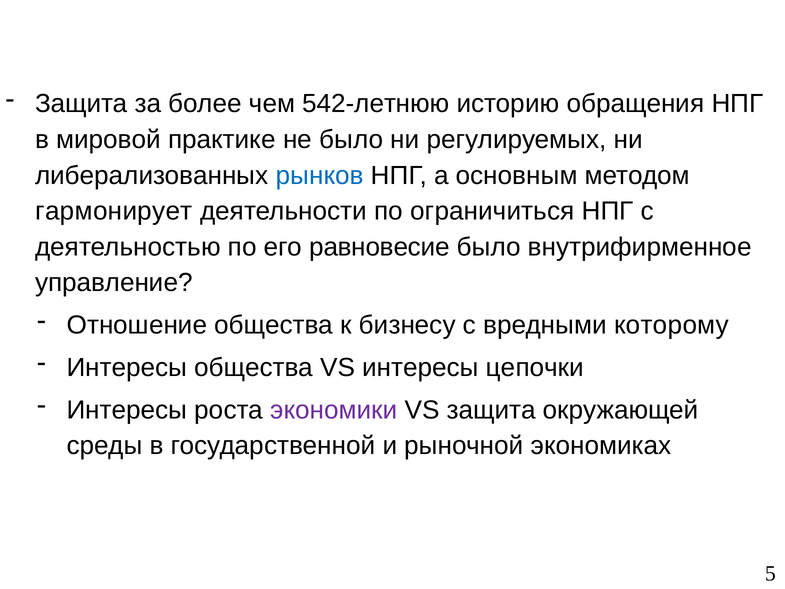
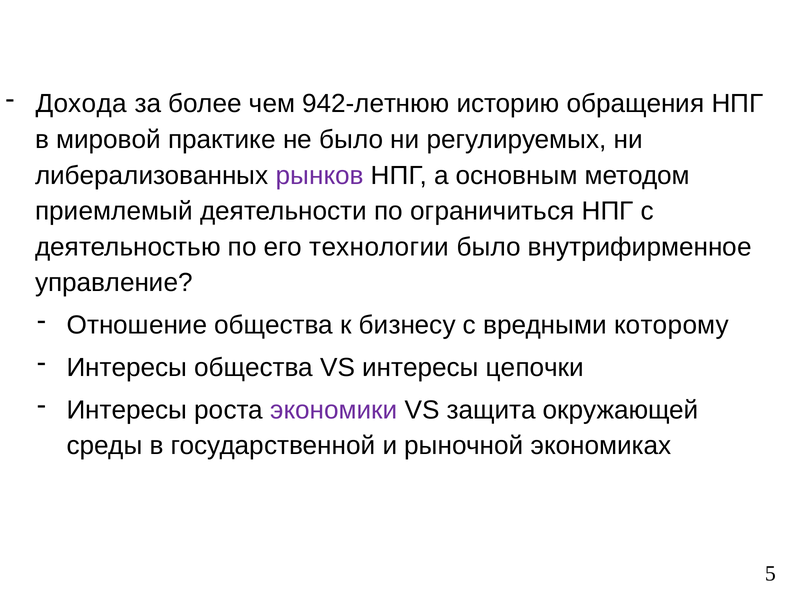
Защита: Защита -> Дохода (81, 104)
542-летнюю: 542-летнюю -> 942-летнюю (376, 104)
рынков colour: blue -> purple (320, 175)
гармонирует: гармонирует -> приемлемый (114, 211)
равновесие: равновесие -> технологии (379, 247)
